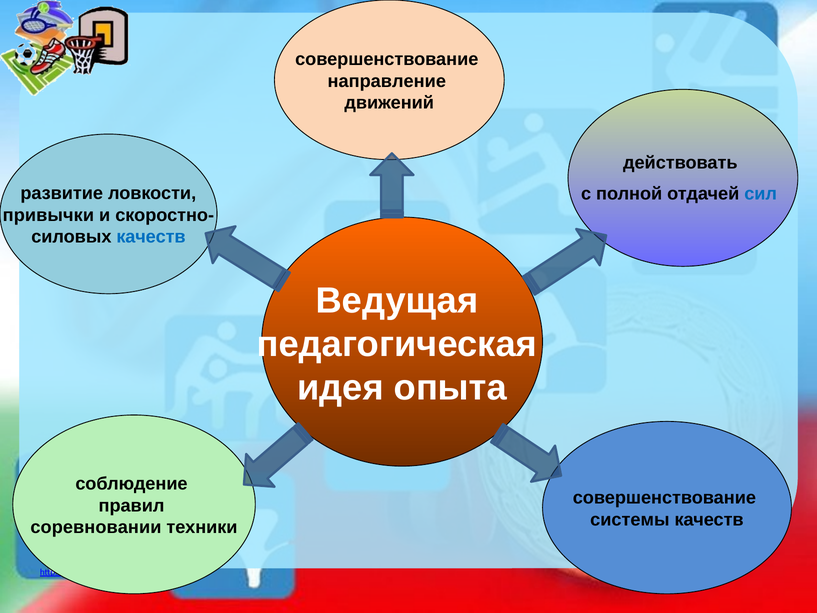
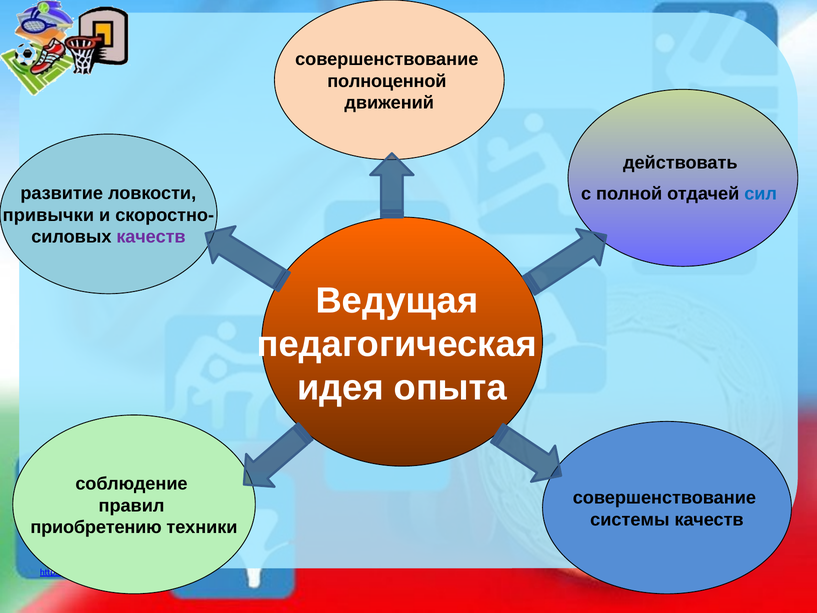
направление: направление -> полноценной (387, 81)
качеств colour: blue -> purple (151, 237)
соревновании: соревновании -> приобретению (96, 527)
